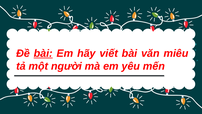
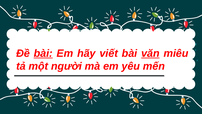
văn underline: none -> present (150, 53)
